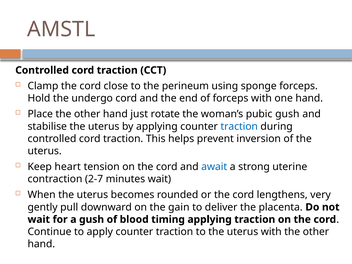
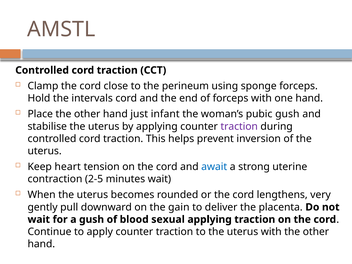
undergo: undergo -> intervals (92, 98)
rotate: rotate -> infant (165, 114)
traction colour: blue -> purple (239, 126)
2-7: 2-7 -> 2-5 (94, 179)
timing: timing -> sexual (168, 219)
